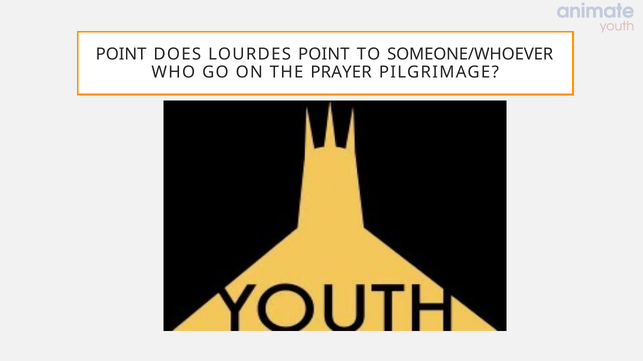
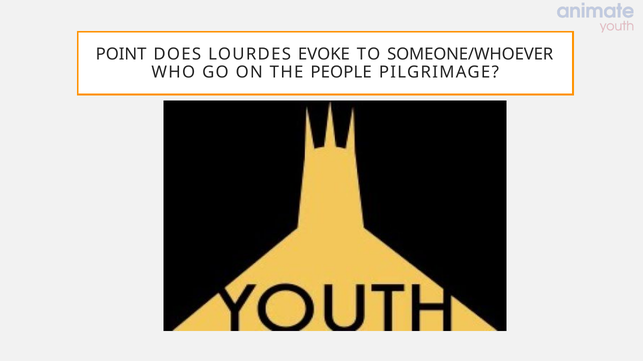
LOURDES POINT: POINT -> EVOKE (324, 54)
PRAYER: PRAYER -> PEOPLE (341, 72)
